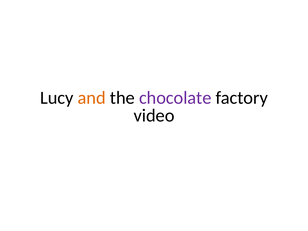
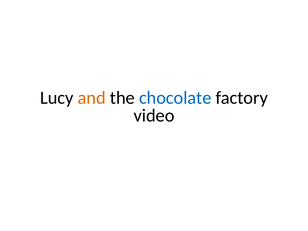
chocolate colour: purple -> blue (175, 98)
